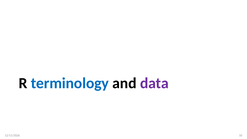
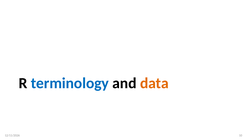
data colour: purple -> orange (154, 83)
